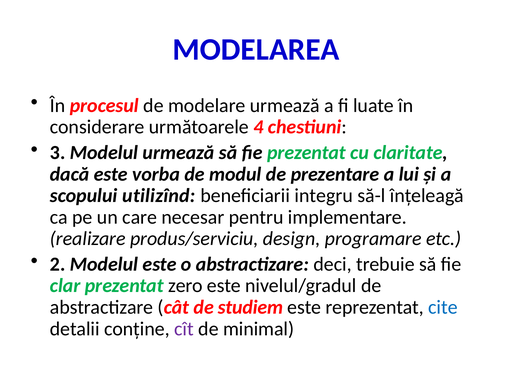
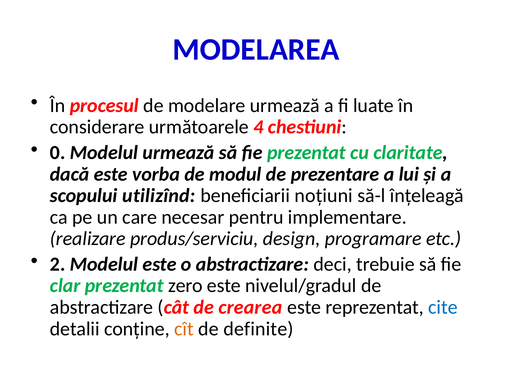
3: 3 -> 0 (58, 153)
integru: integru -> noțiuni (324, 196)
studiem: studiem -> crearea (250, 307)
cît colour: purple -> orange (184, 329)
minimal: minimal -> definite (258, 329)
